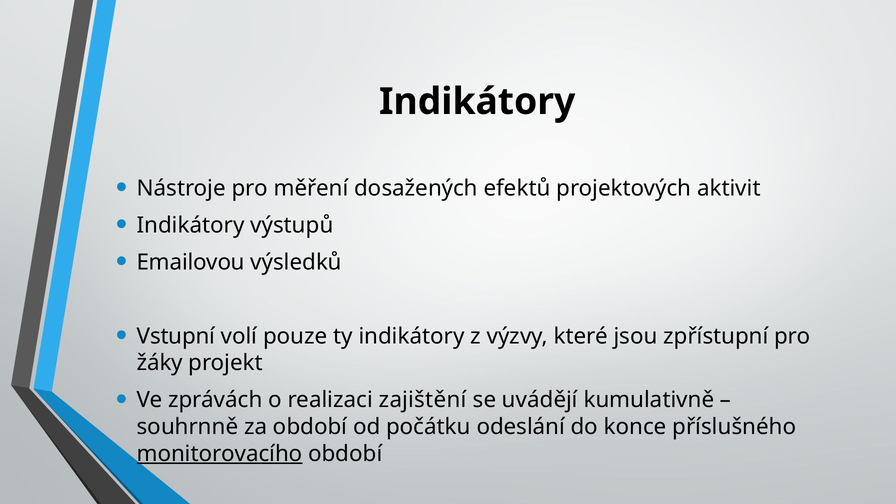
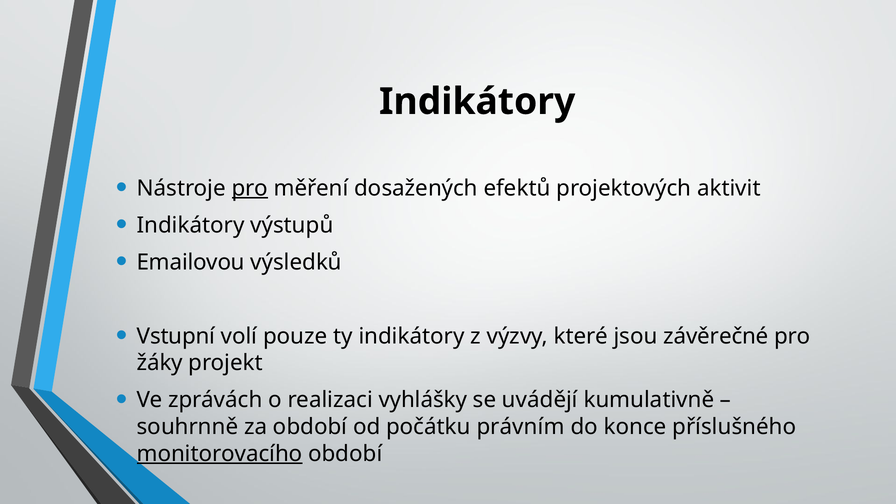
pro underline: none -> present (250, 188)
zpřístupní: zpřístupní -> závěrečné (716, 336)
zajištění: zajištění -> vyhlášky (423, 400)
odeslání: odeslání -> právním (521, 427)
